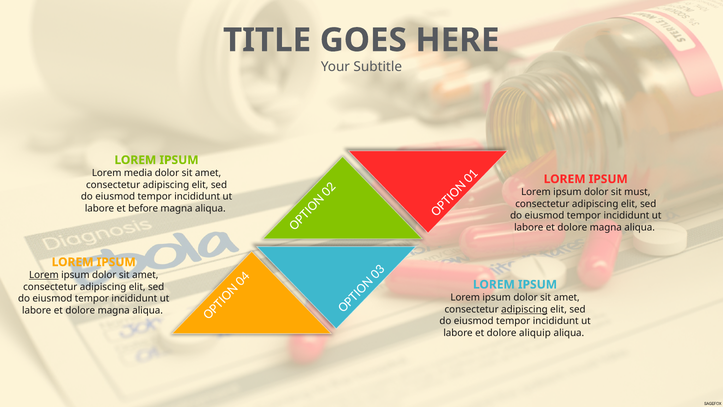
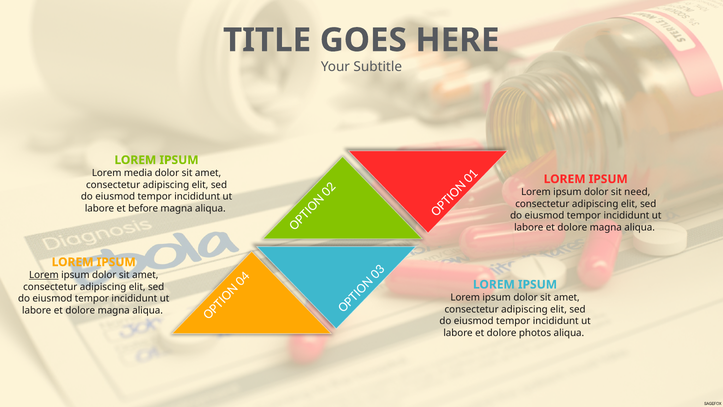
must: must -> need (637, 192)
adipiscing underline: present -> none (524, 309)
aliquip: aliquip -> photos (535, 333)
